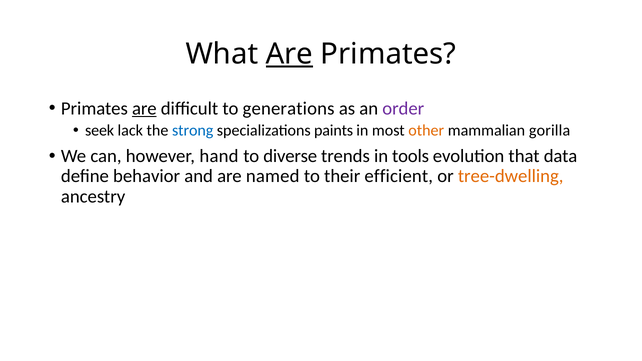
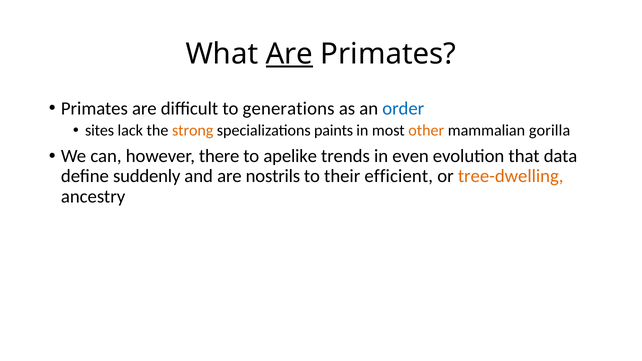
are underline: present -> none (144, 109)
order colour: purple -> blue (403, 109)
seek: seek -> sites (100, 131)
strong colour: blue -> orange (193, 131)
hand: hand -> there (219, 156)
diverse: diverse -> apelike (290, 156)
tools: tools -> even (411, 156)
behavior: behavior -> suddenly (147, 176)
named: named -> nostrils (273, 176)
